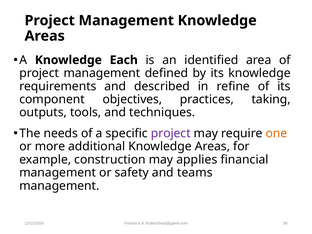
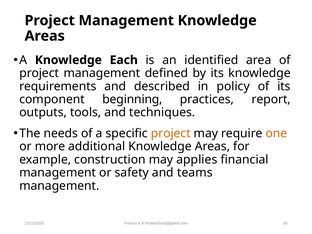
refine: refine -> policy (233, 86)
objectives: objectives -> beginning (132, 99)
taking: taking -> report (271, 99)
project colour: purple -> orange (171, 133)
